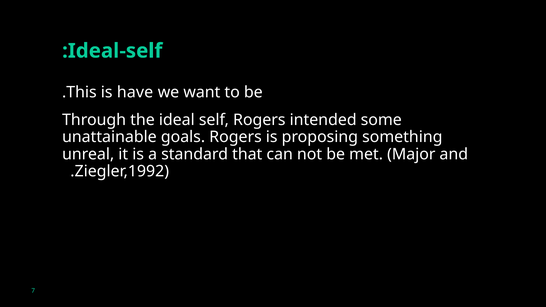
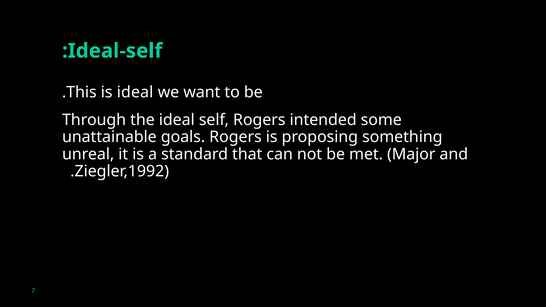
is have: have -> ideal (135, 92)
